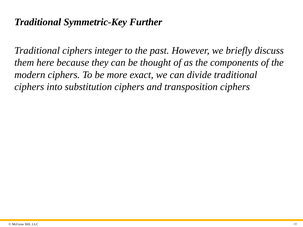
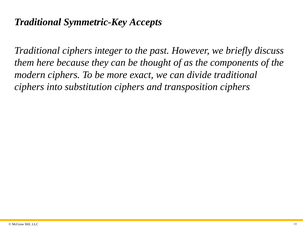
Further: Further -> Accepts (146, 22)
